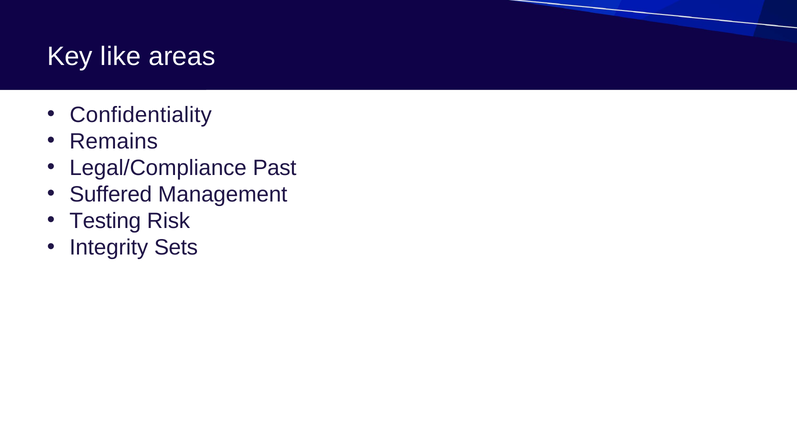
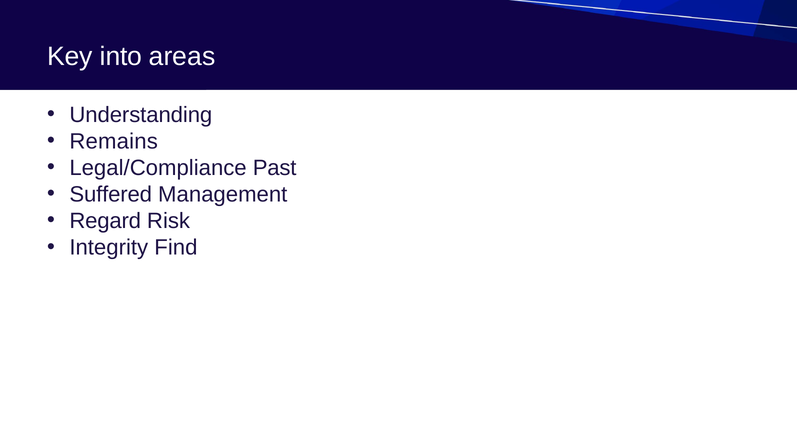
like: like -> into (121, 56)
Confidentiality: Confidentiality -> Understanding (141, 115)
Testing: Testing -> Regard (105, 221)
Sets: Sets -> Find (176, 248)
